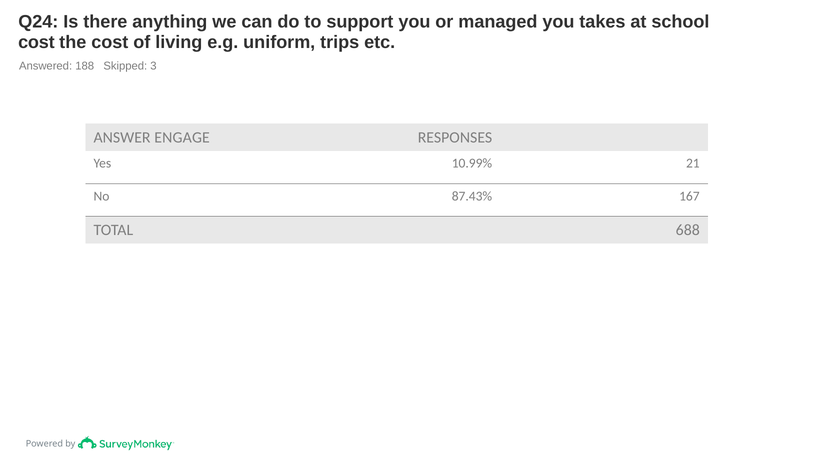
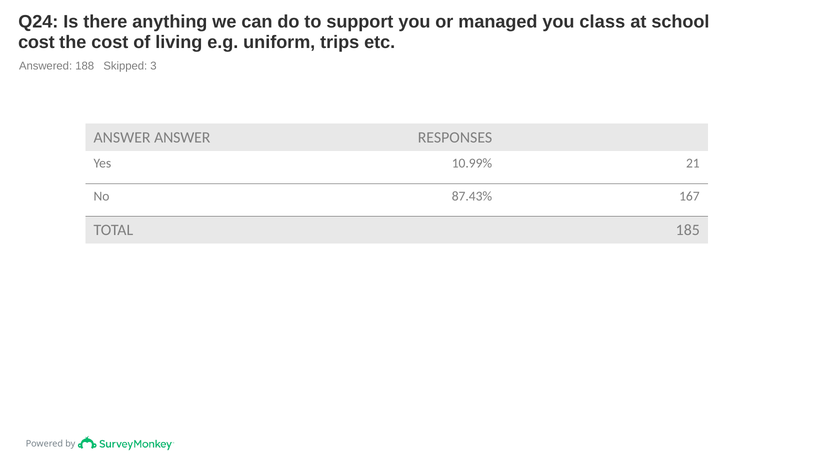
takes: takes -> class (602, 22)
ANSWER ENGAGE: ENGAGE -> ANSWER (182, 138)
688: 688 -> 185 (688, 230)
